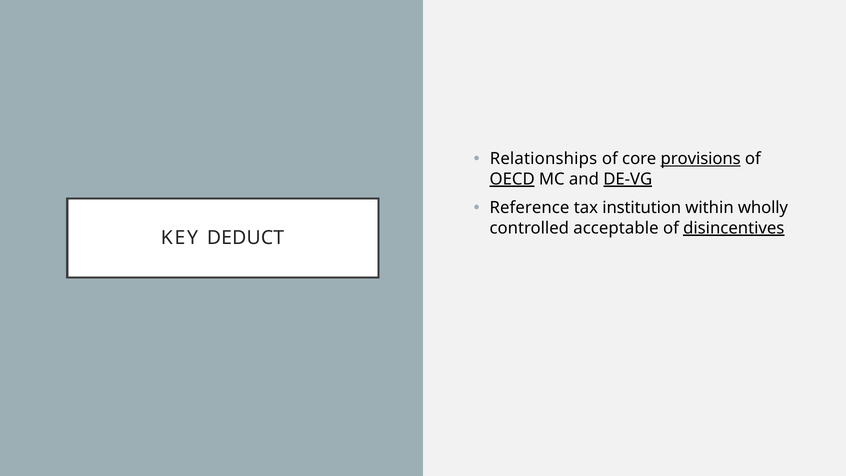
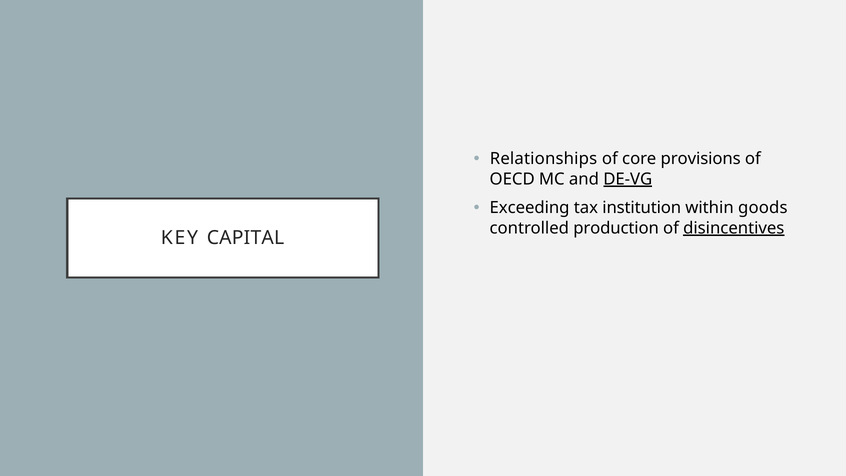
provisions underline: present -> none (701, 159)
OECD underline: present -> none (512, 179)
Reference: Reference -> Exceeding (530, 208)
wholly: wholly -> goods (763, 208)
acceptable: acceptable -> production (616, 228)
DEDUCT: DEDUCT -> CAPITAL (246, 238)
